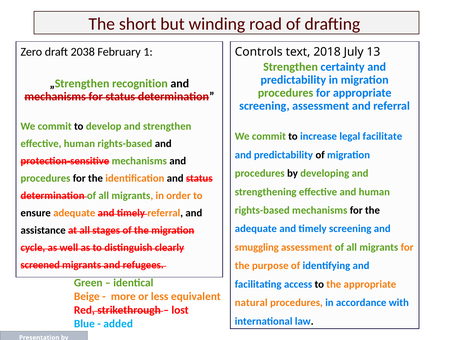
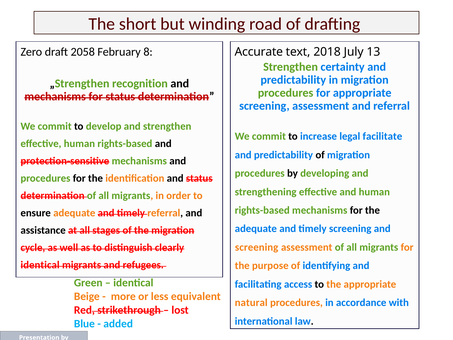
2038: 2038 -> 2058 (83, 52)
1: 1 -> 8 (148, 52)
Controls: Controls -> Accurate (259, 52)
smuggling: smuggling -> screening (257, 247)
screened: screened -> identical (40, 265)
